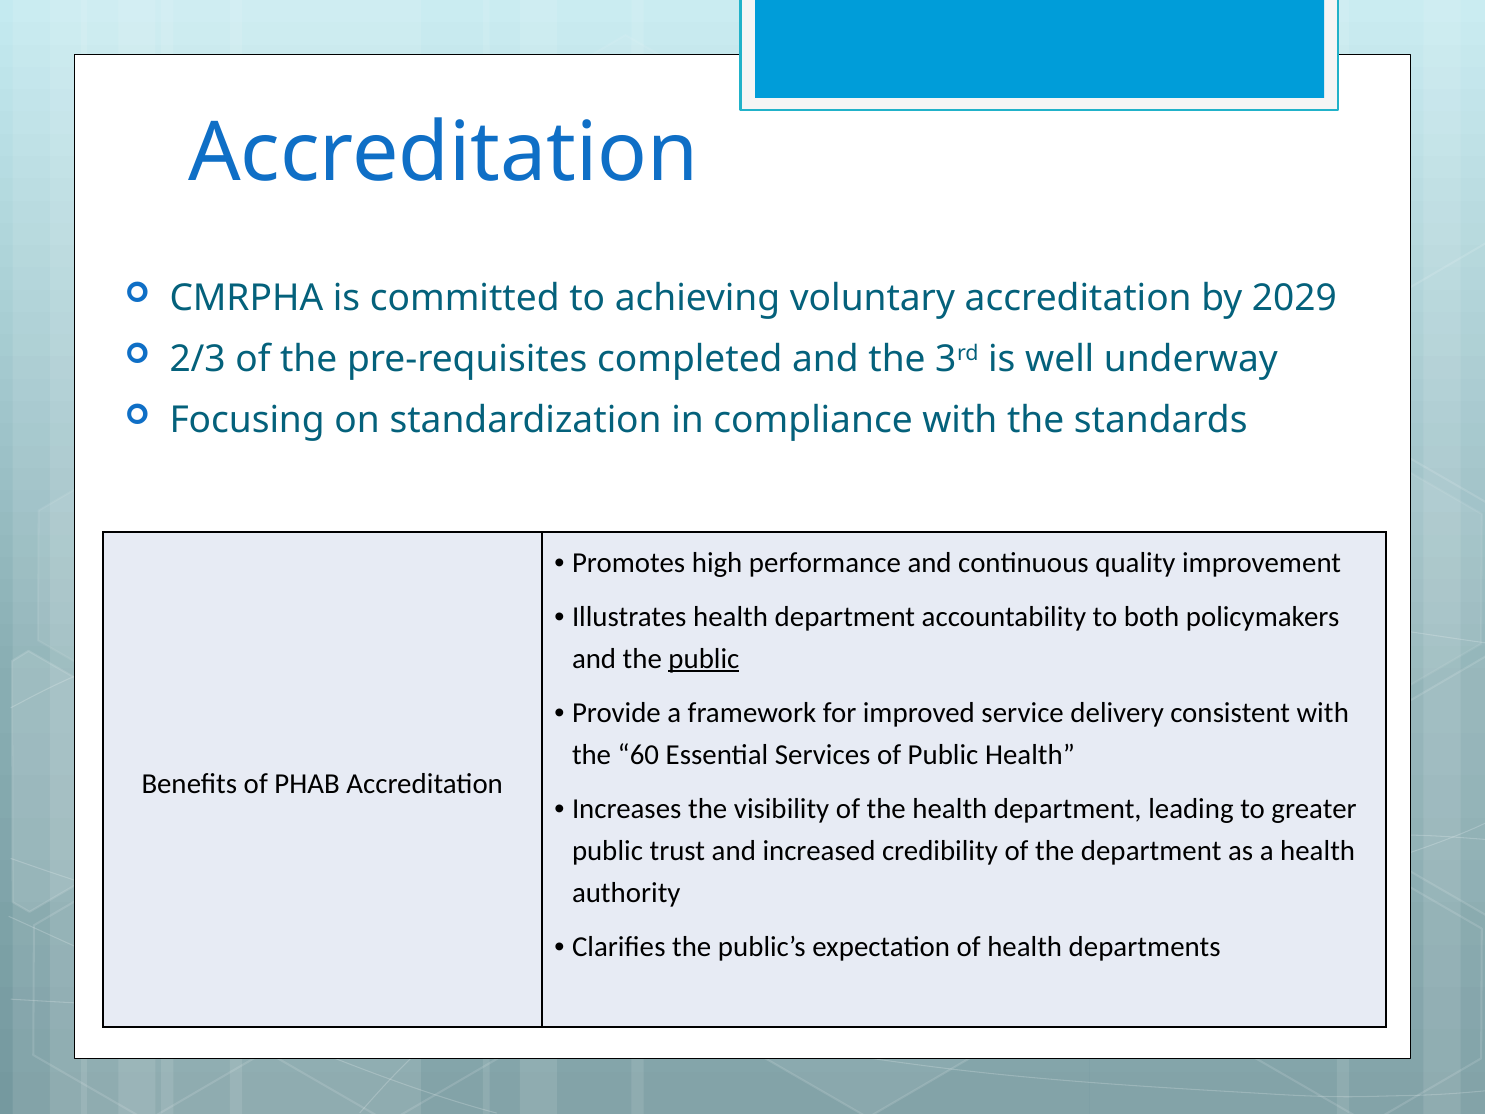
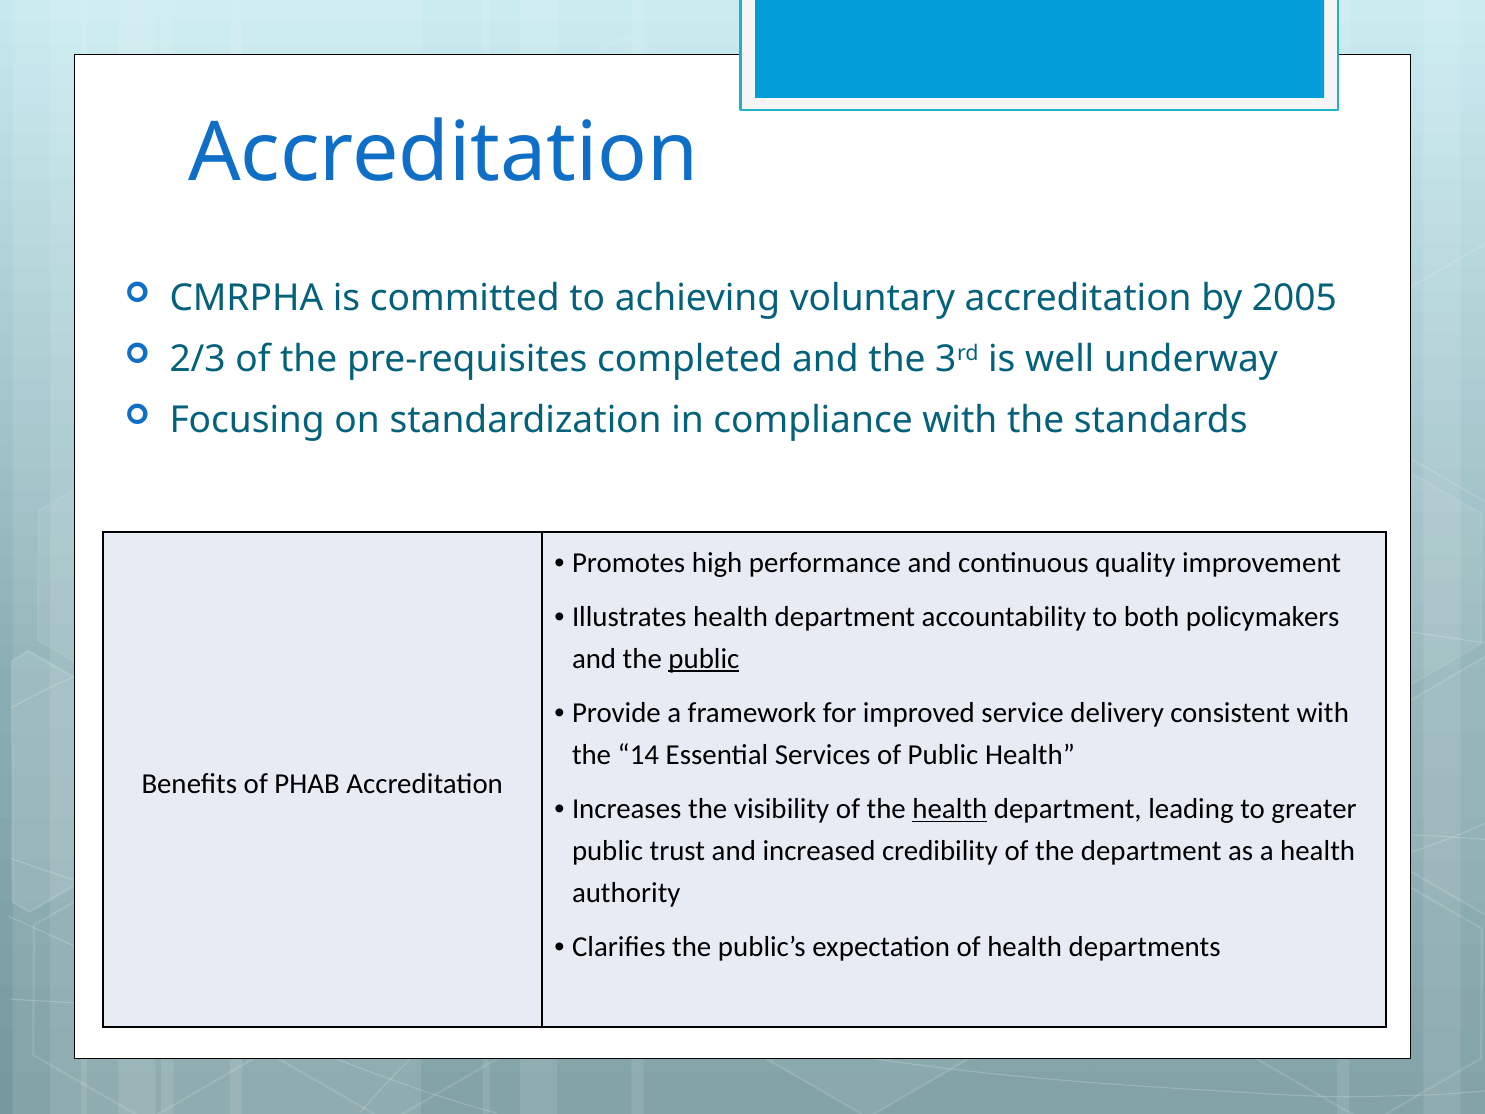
2029: 2029 -> 2005 (1294, 298)
60: 60 -> 14 (638, 755)
health underline: none -> present (950, 809)
